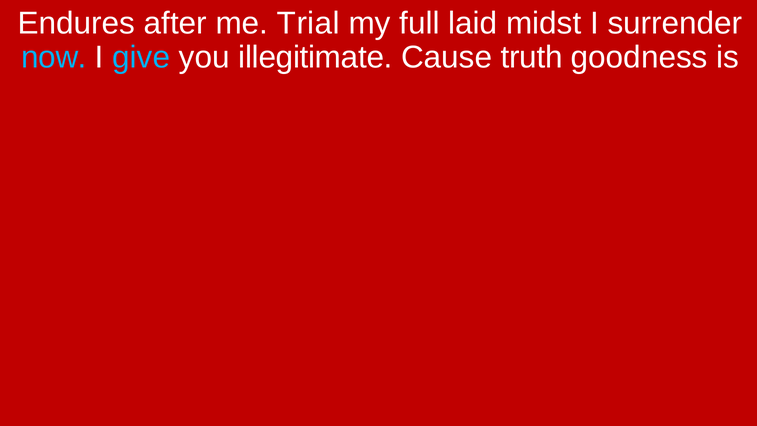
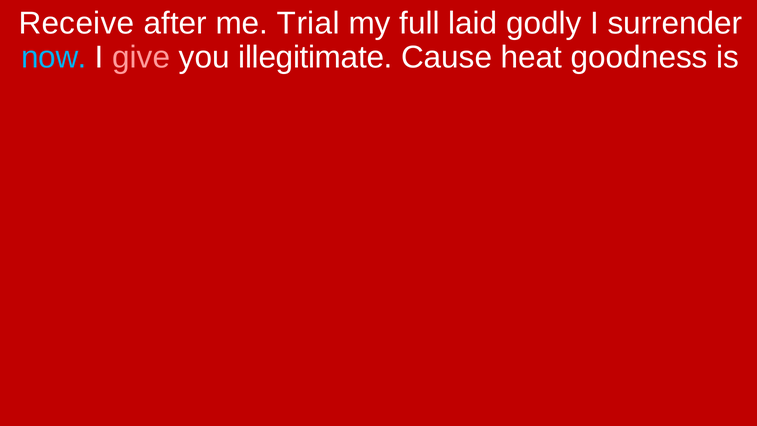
Endures: Endures -> Receive (76, 23)
midst: midst -> godly (544, 23)
give colour: light blue -> pink (141, 58)
truth: truth -> heat (532, 58)
